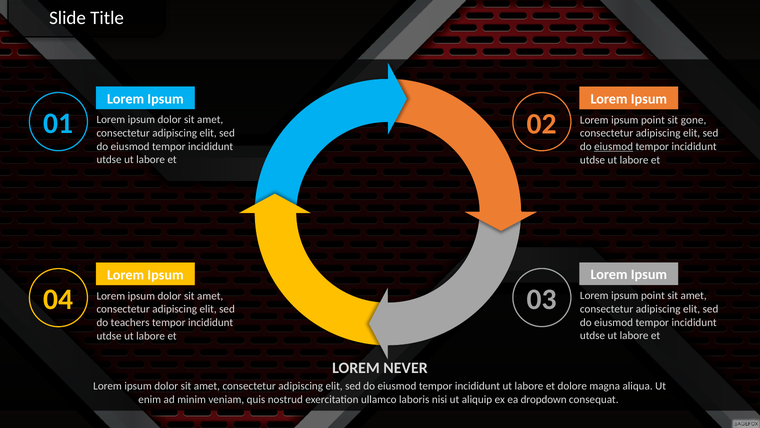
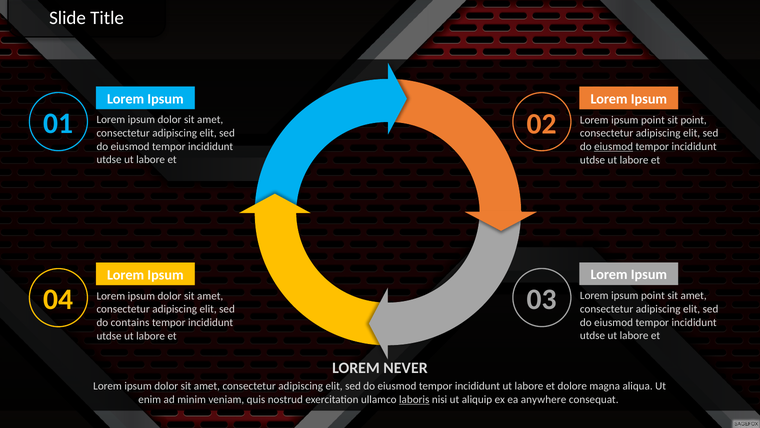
sit gone: gone -> point (694, 120)
teachers: teachers -> contains (130, 322)
laboris underline: none -> present (414, 399)
dropdown: dropdown -> anywhere (544, 399)
